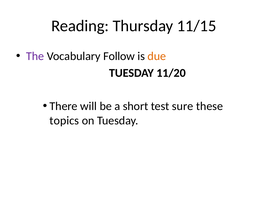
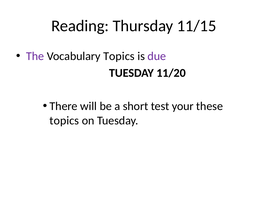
Vocabulary Follow: Follow -> Topics (119, 56)
due colour: orange -> purple (157, 56)
sure: sure -> your (183, 106)
